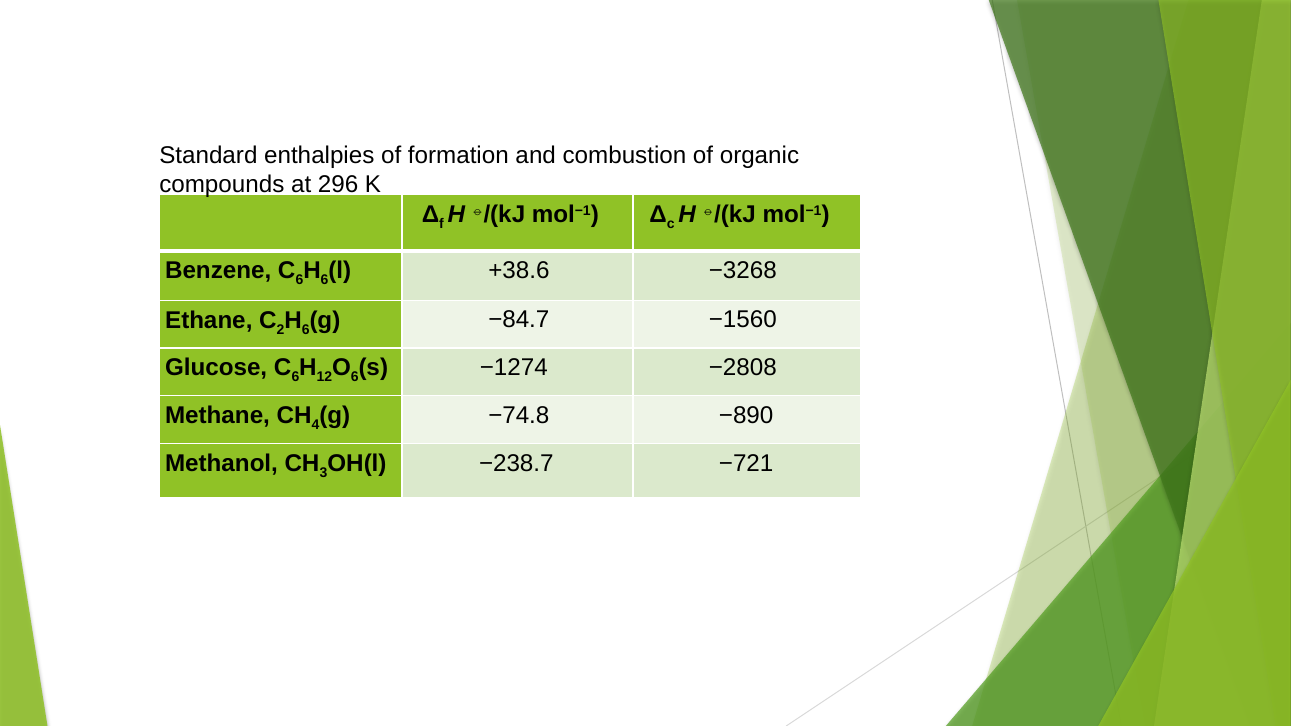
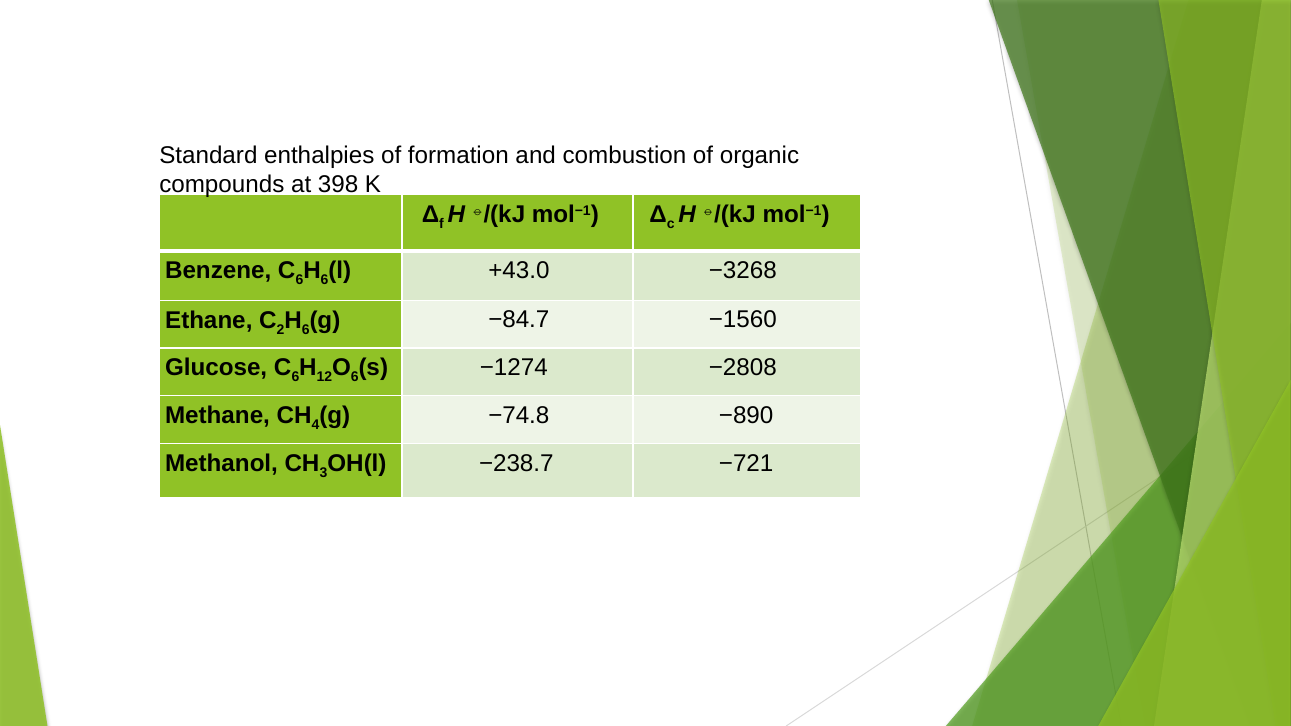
296: 296 -> 398 (338, 184)
+38.6: +38.6 -> +43.0 (519, 271)
